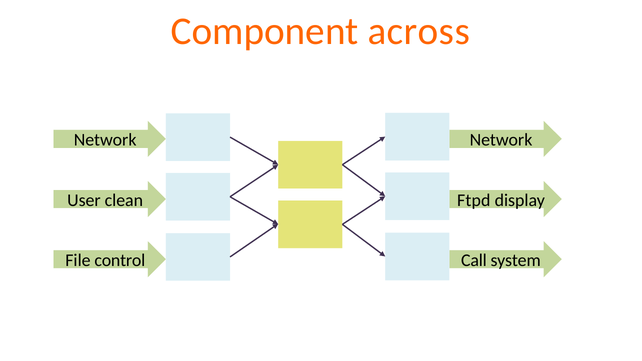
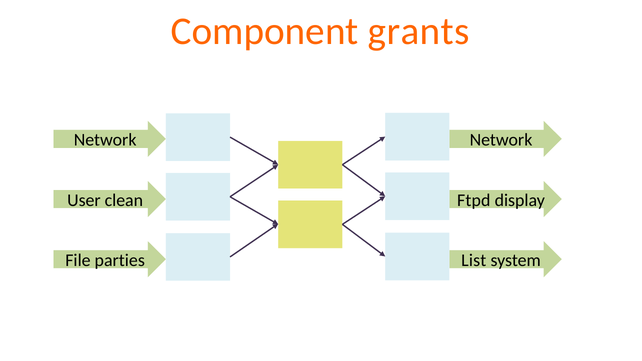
across: across -> grants (419, 31)
control: control -> parties (120, 261)
Call: Call -> List (474, 261)
